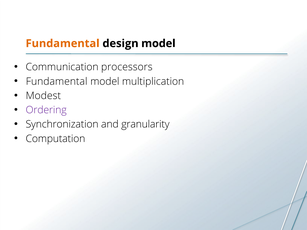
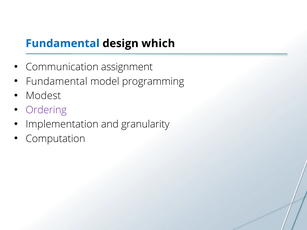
Fundamental colour: orange -> blue (63, 44)
design model: model -> which (158, 44)
processors: processors -> assignment (127, 67)
multiplication: multiplication -> programming (153, 82)
Synchronization: Synchronization -> Implementation (62, 124)
